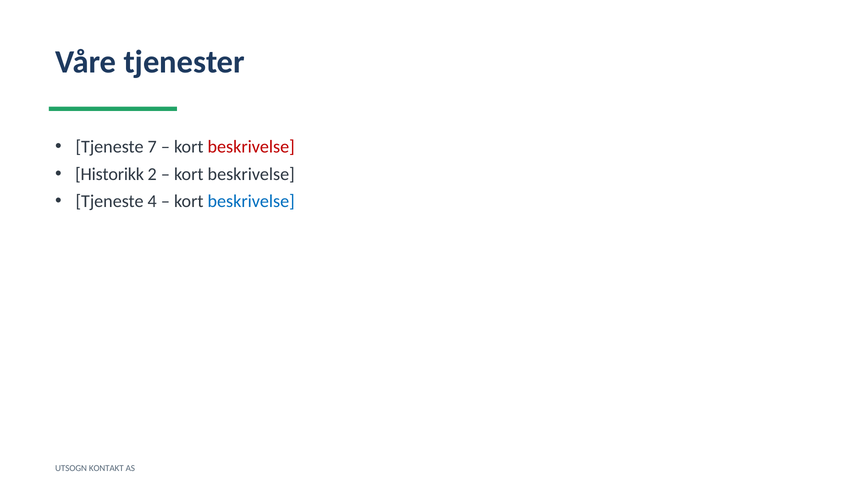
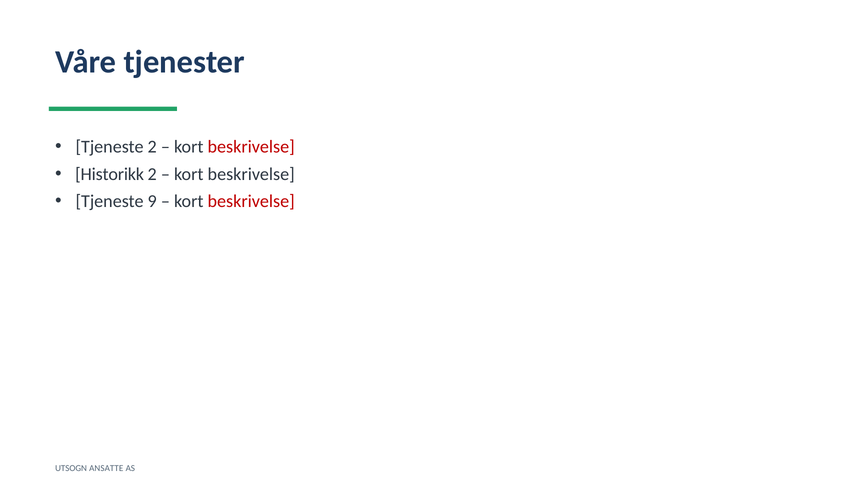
Tjeneste 7: 7 -> 2 (152, 147)
4: 4 -> 9 (152, 201)
beskrivelse colour: blue -> red (251, 201)
KONTAKT: KONTAKT -> ANSATTE (106, 468)
